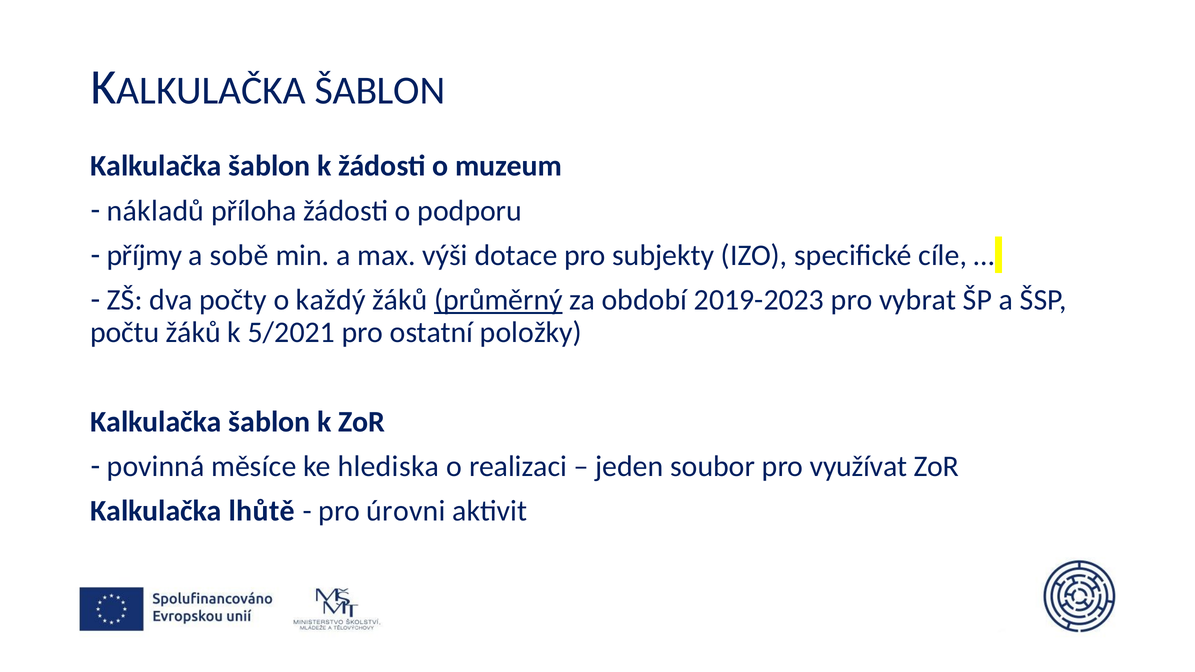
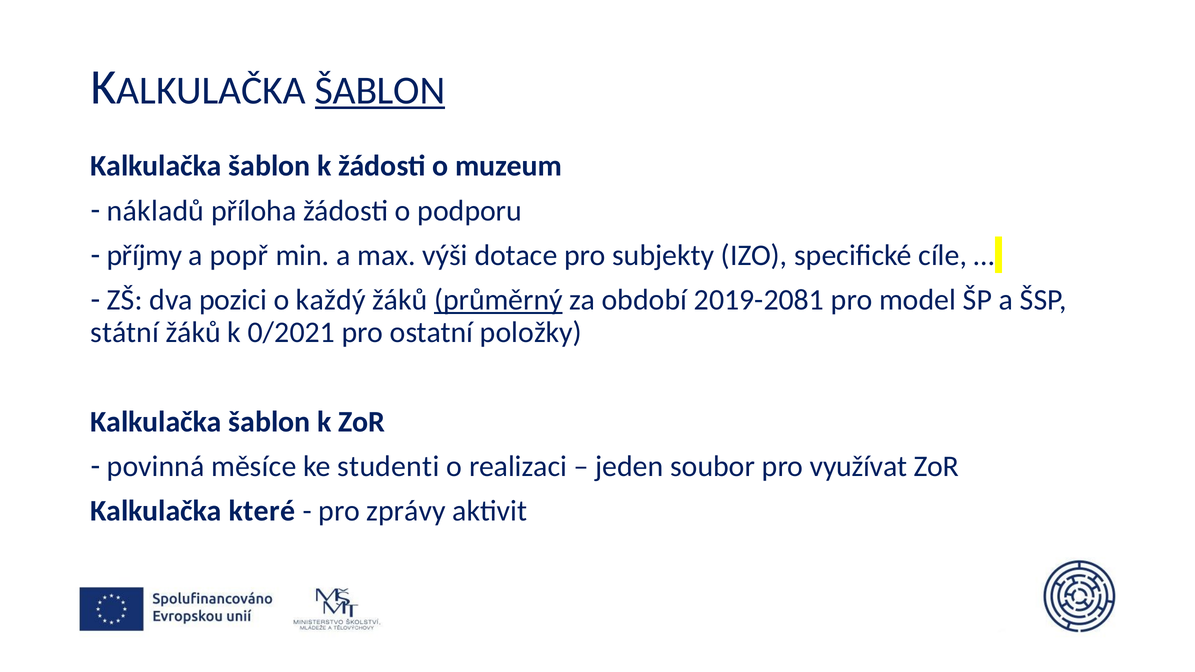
ŠABLON underline: none -> present (380, 91)
sobě: sobě -> popř (239, 255)
počty: počty -> pozici (233, 300)
2019-2023: 2019-2023 -> 2019-2081 (759, 300)
vybrat: vybrat -> model (918, 300)
počtu: počtu -> státní (125, 332)
5/2021: 5/2021 -> 0/2021 (291, 332)
hlediska: hlediska -> studenti (388, 466)
lhůtě: lhůtě -> které (262, 511)
úrovni: úrovni -> zprávy (406, 511)
